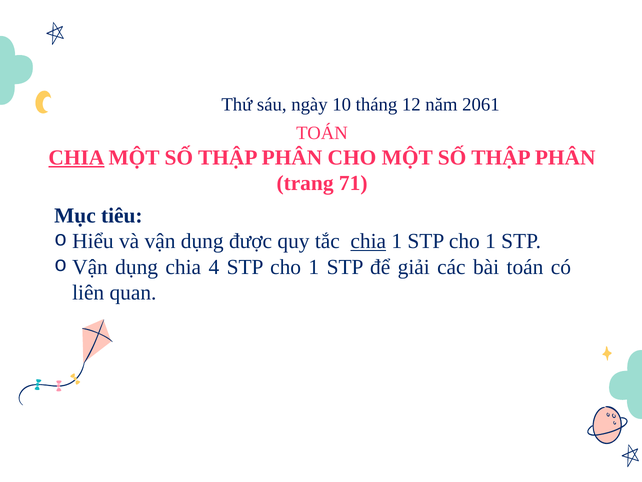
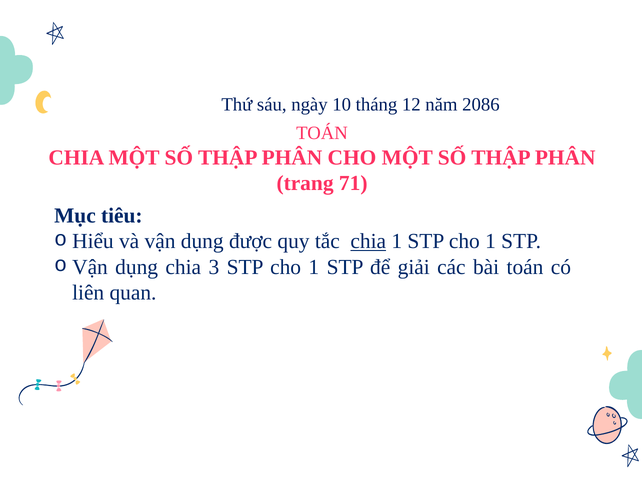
2061: 2061 -> 2086 (481, 104)
CHIA underline: present -> none (76, 157)
4: 4 -> 3 (214, 267)
